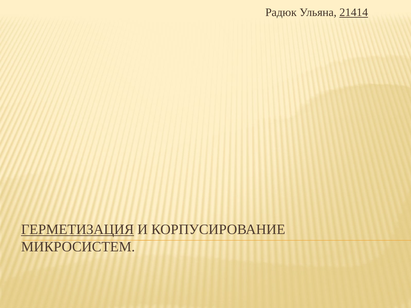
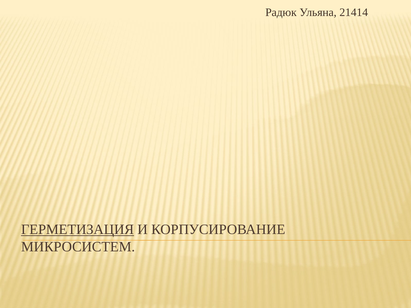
21414 underline: present -> none (354, 13)
